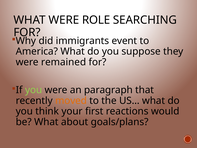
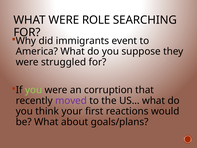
remained: remained -> struggled (64, 62)
paragraph: paragraph -> corruption (108, 90)
moved colour: orange -> purple (71, 100)
